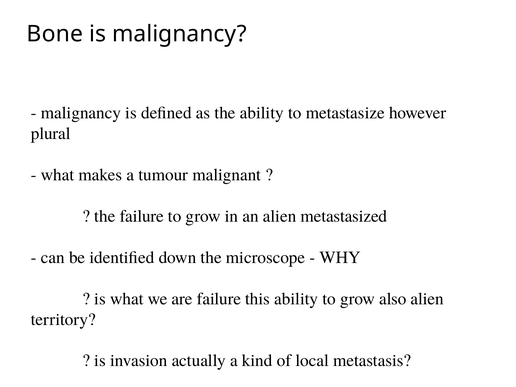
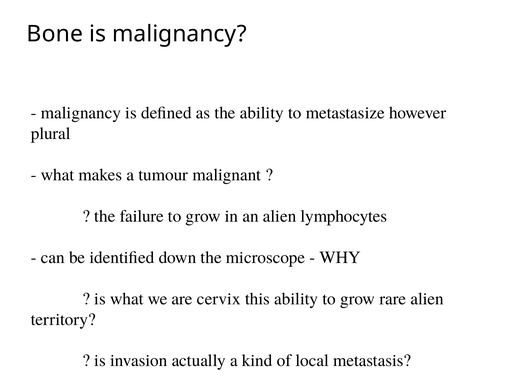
metastasized: metastasized -> lymphocytes (344, 216)
are failure: failure -> cervix (219, 299)
also: also -> rare (393, 299)
